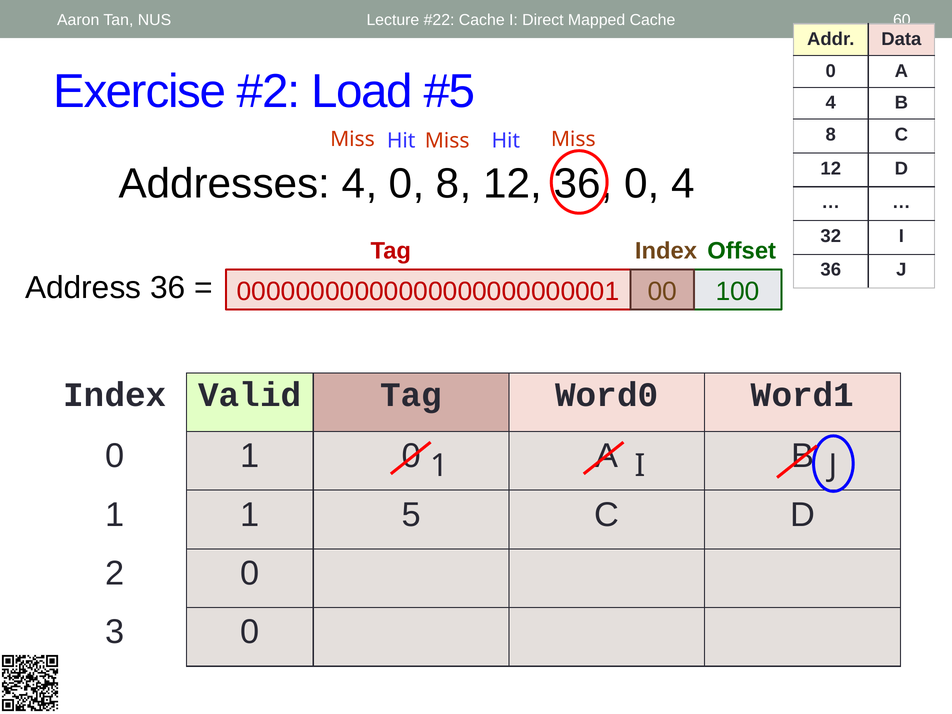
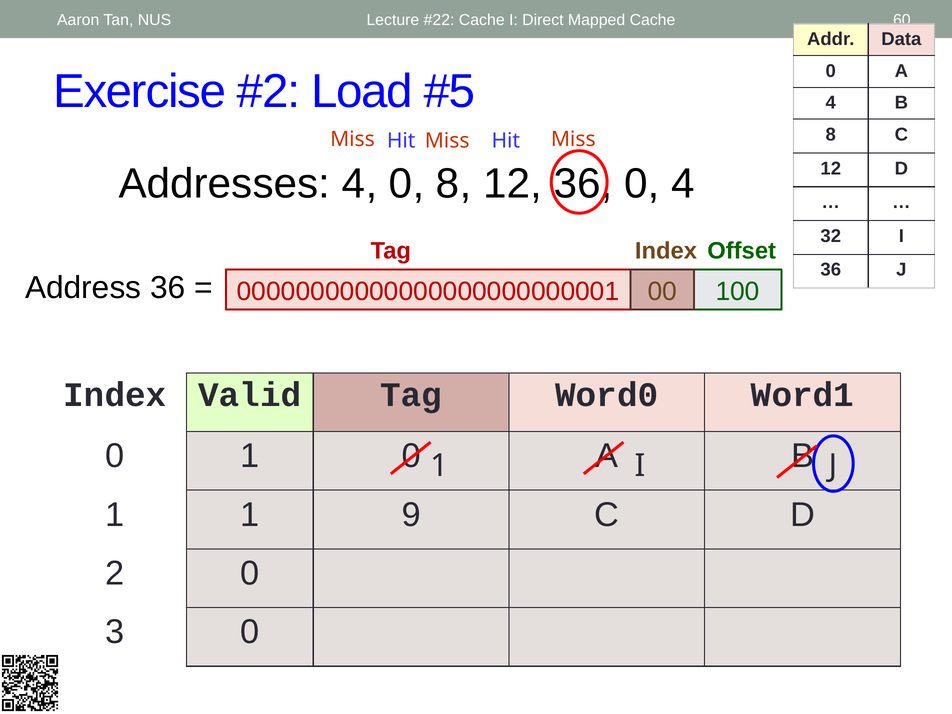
5: 5 -> 9 (411, 515)
